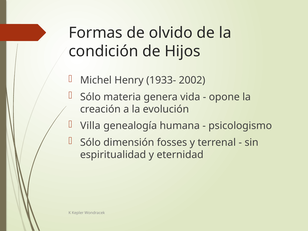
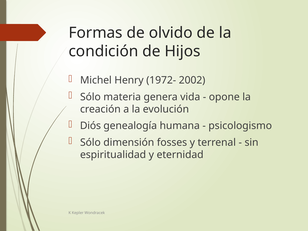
1933-: 1933- -> 1972- (161, 80)
Villa: Villa -> Diós (90, 126)
